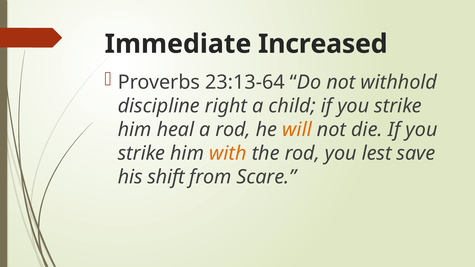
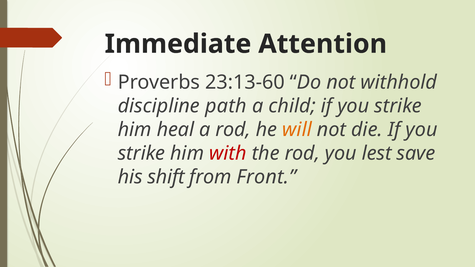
Increased: Increased -> Attention (323, 44)
23:13-64: 23:13-64 -> 23:13-60 (245, 82)
right: right -> path (226, 106)
with colour: orange -> red (228, 153)
Scare: Scare -> Front (266, 177)
